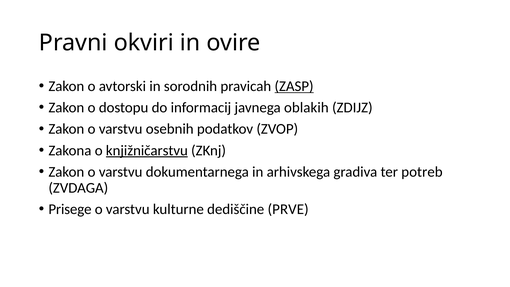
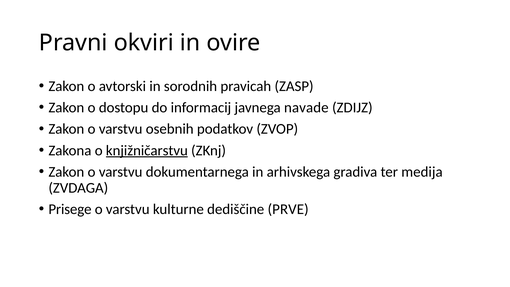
ZASP underline: present -> none (294, 86)
oblakih: oblakih -> navade (306, 108)
potreb: potreb -> medija (422, 172)
